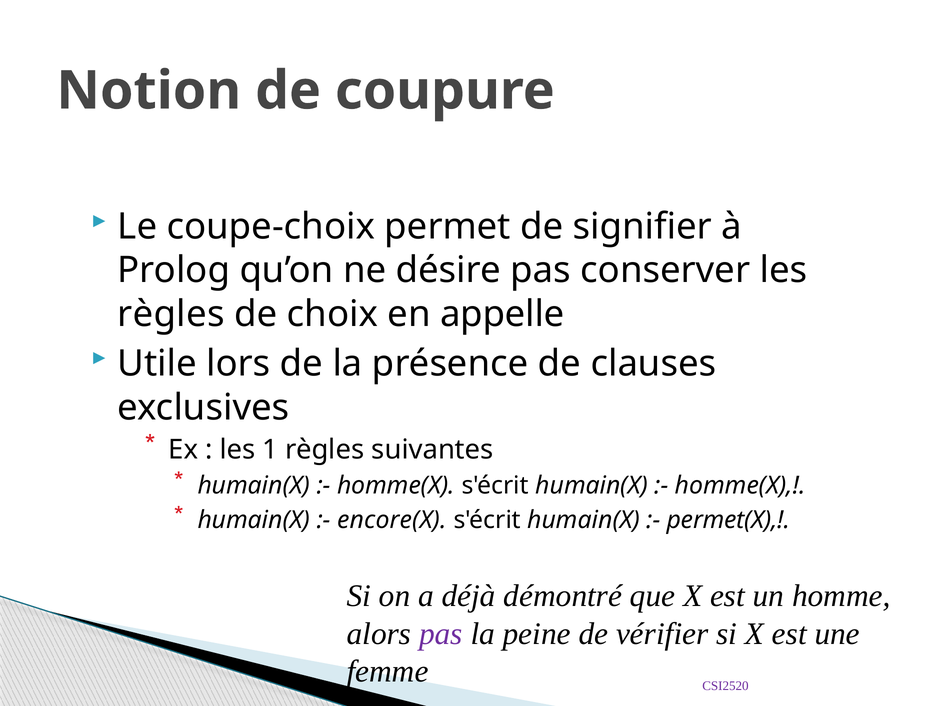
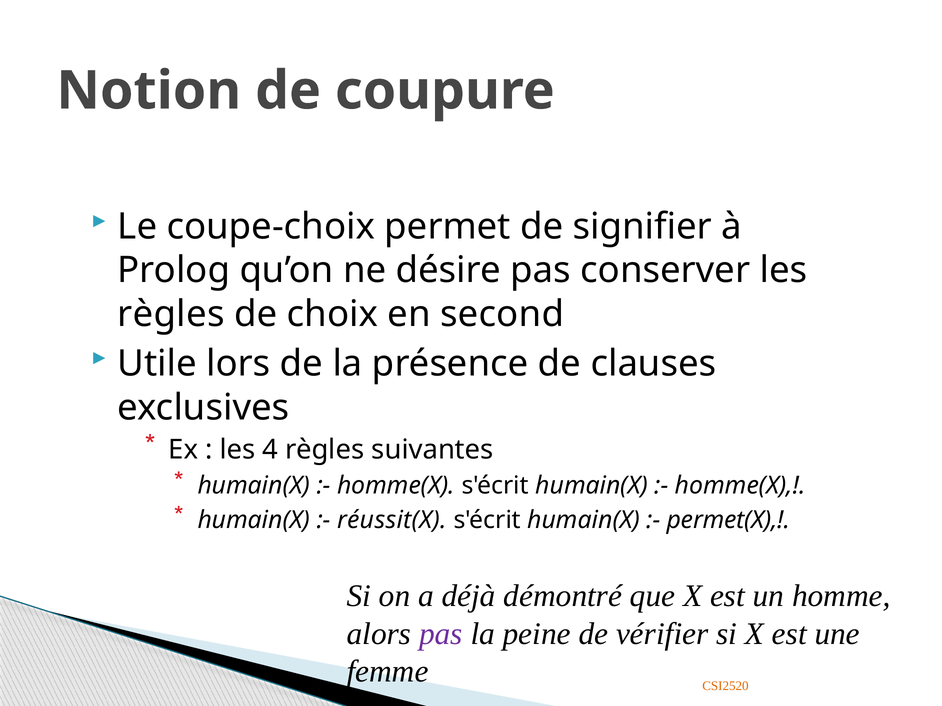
appelle: appelle -> second (502, 315)
1: 1 -> 4 (270, 450)
encore(X: encore(X -> réussit(X (392, 520)
CSI2520 colour: purple -> orange (725, 686)
